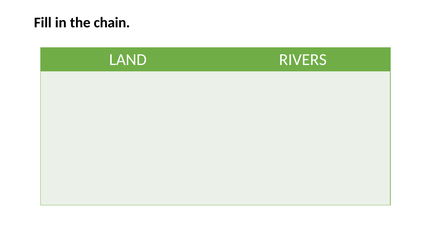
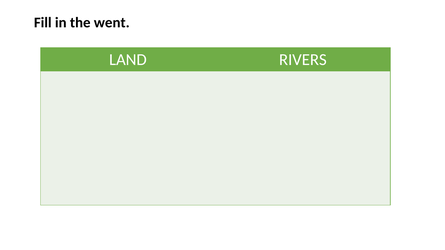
chain: chain -> went (112, 22)
